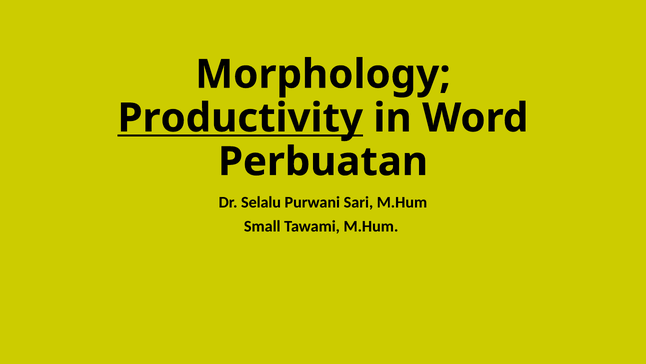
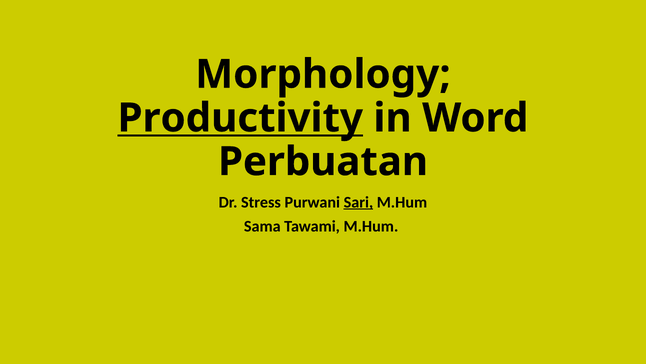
Selalu: Selalu -> Stress (261, 202)
Sari underline: none -> present (358, 202)
Small: Small -> Sama (262, 226)
